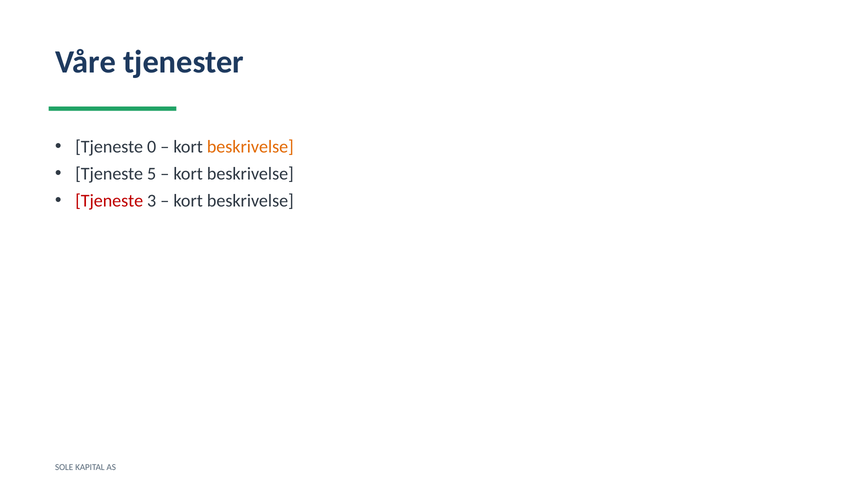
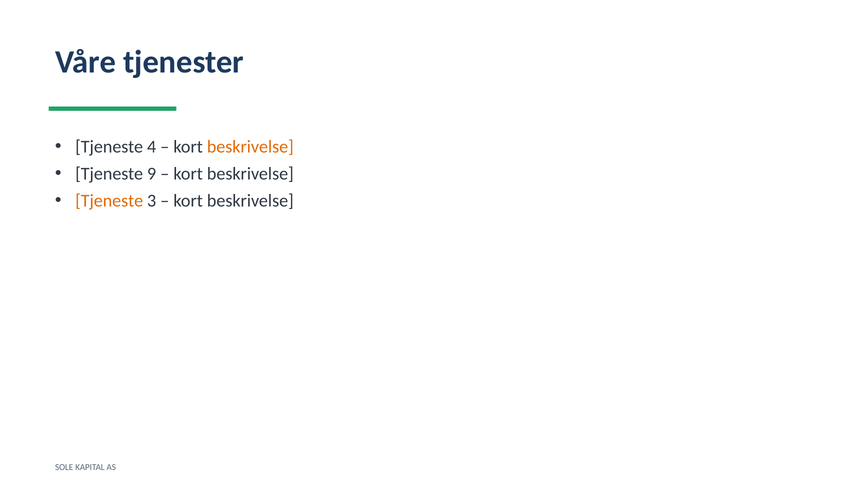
0: 0 -> 4 (152, 147)
5: 5 -> 9 (152, 174)
Tjeneste colour: red -> orange (109, 201)
